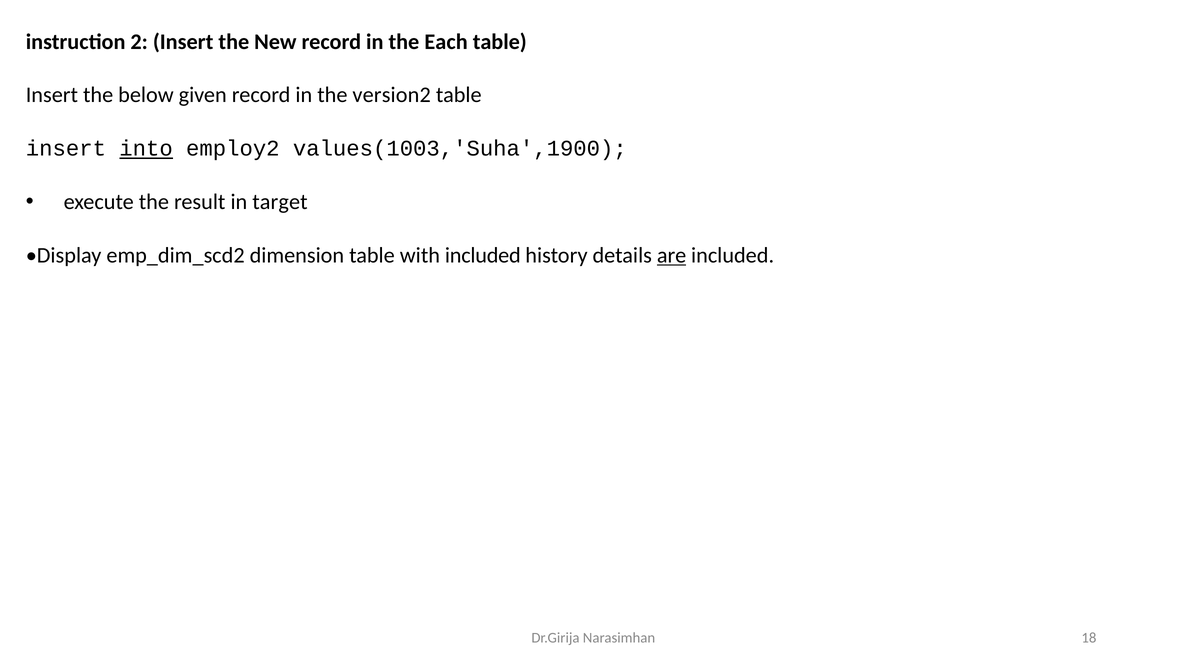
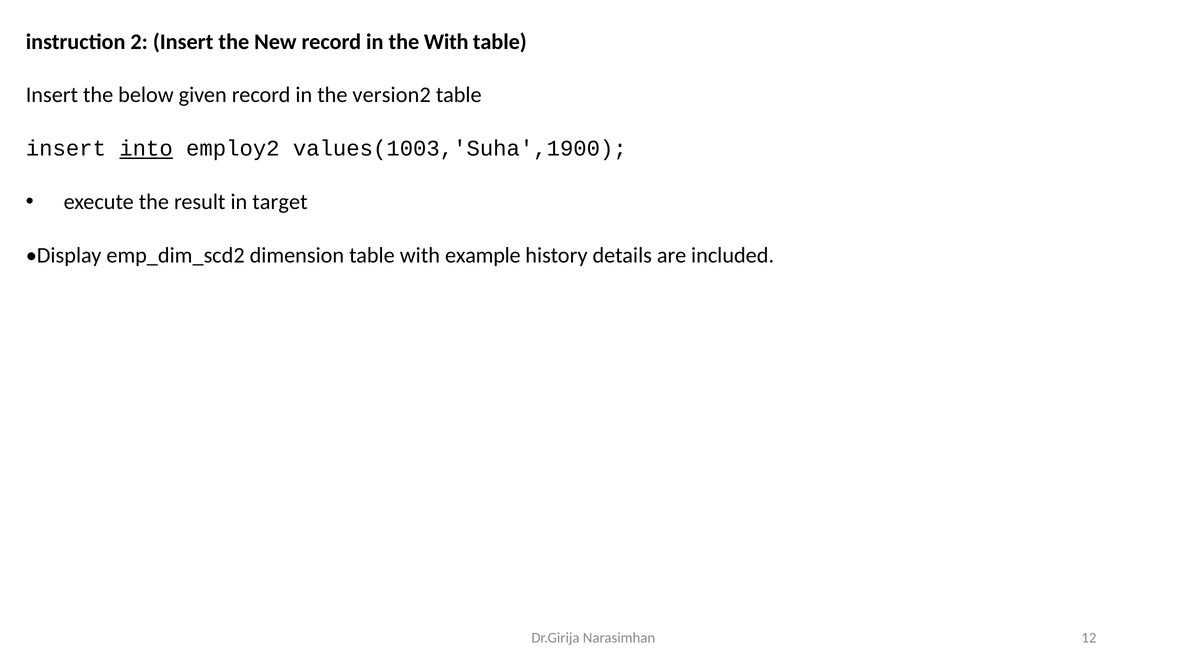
the Each: Each -> With (446, 42)
with included: included -> example (483, 255)
are underline: present -> none (672, 255)
18: 18 -> 12 (1089, 637)
